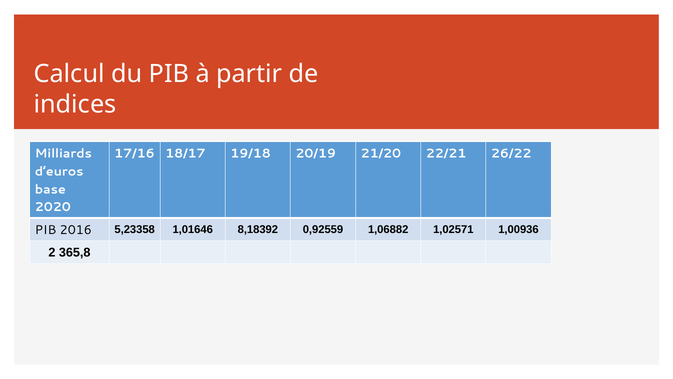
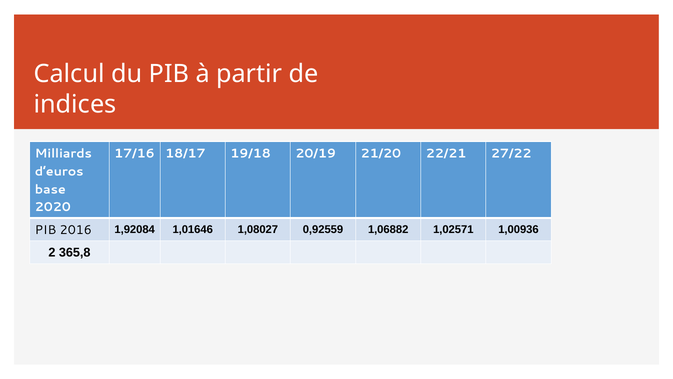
26/22: 26/22 -> 27/22 (511, 153)
5,23358: 5,23358 -> 1,92084 (135, 229)
8,18392: 8,18392 -> 1,08027 (258, 229)
